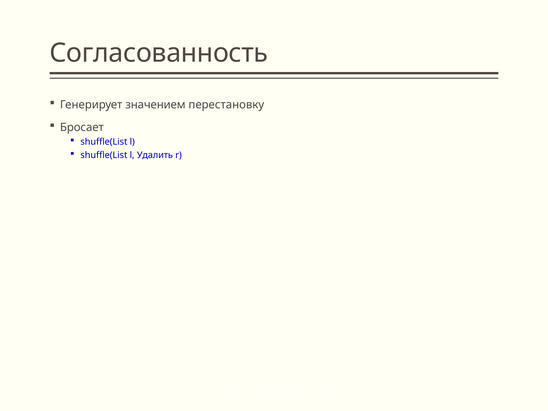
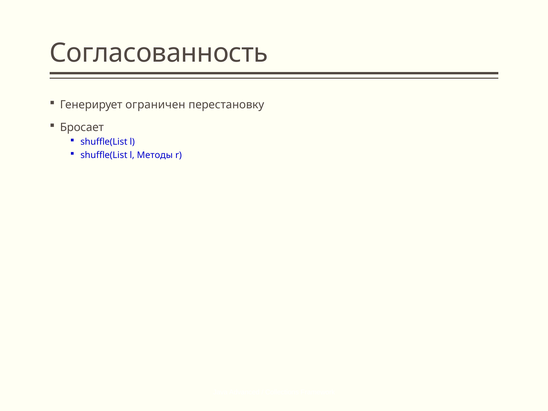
значением: значением -> ограничен (155, 105)
Удалить: Удалить -> Методы (155, 155)
